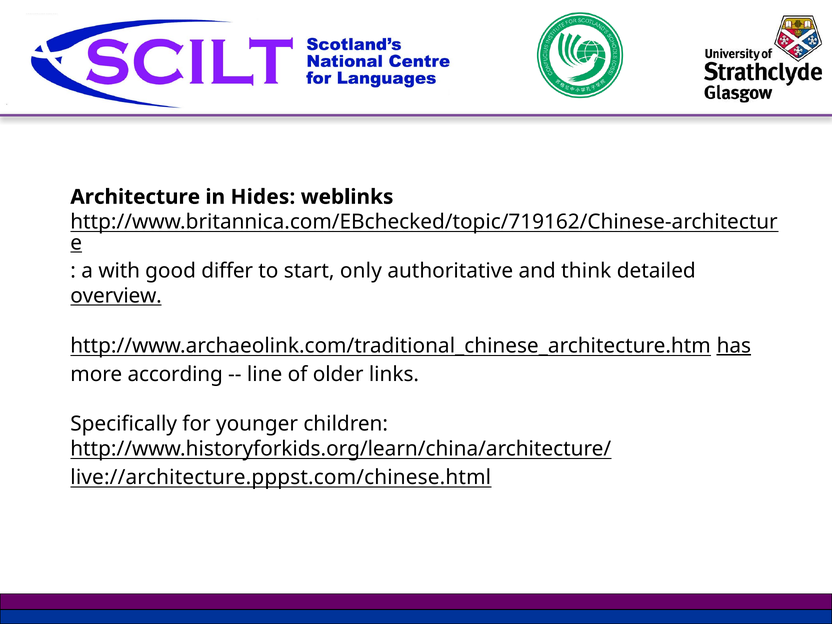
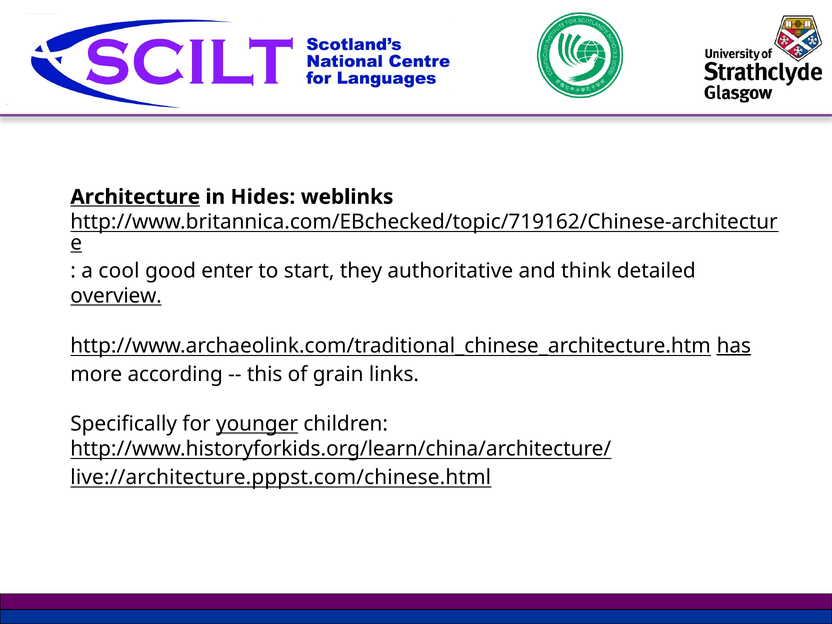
Architecture underline: none -> present (135, 197)
with: with -> cool (119, 271)
differ: differ -> enter (227, 271)
only: only -> they (361, 271)
line: line -> this (265, 374)
older: older -> grain (338, 374)
younger underline: none -> present (257, 424)
